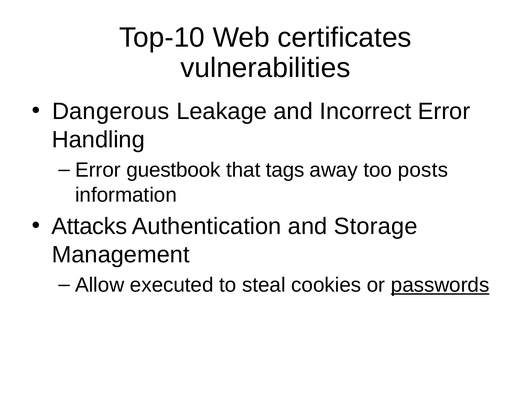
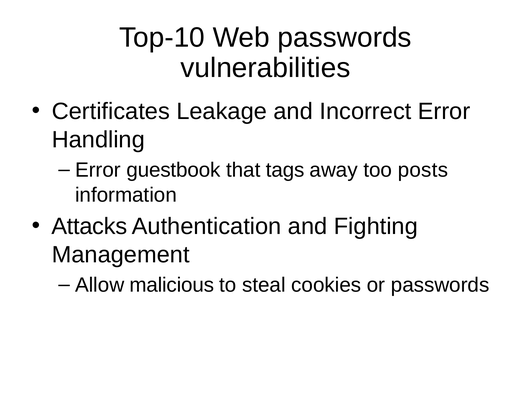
Web certificates: certificates -> passwords (345, 38)
Dangerous: Dangerous -> Certificates (111, 111)
Storage: Storage -> Fighting (376, 226)
executed: executed -> malicious (172, 285)
passwords underline: present -> none (440, 285)
